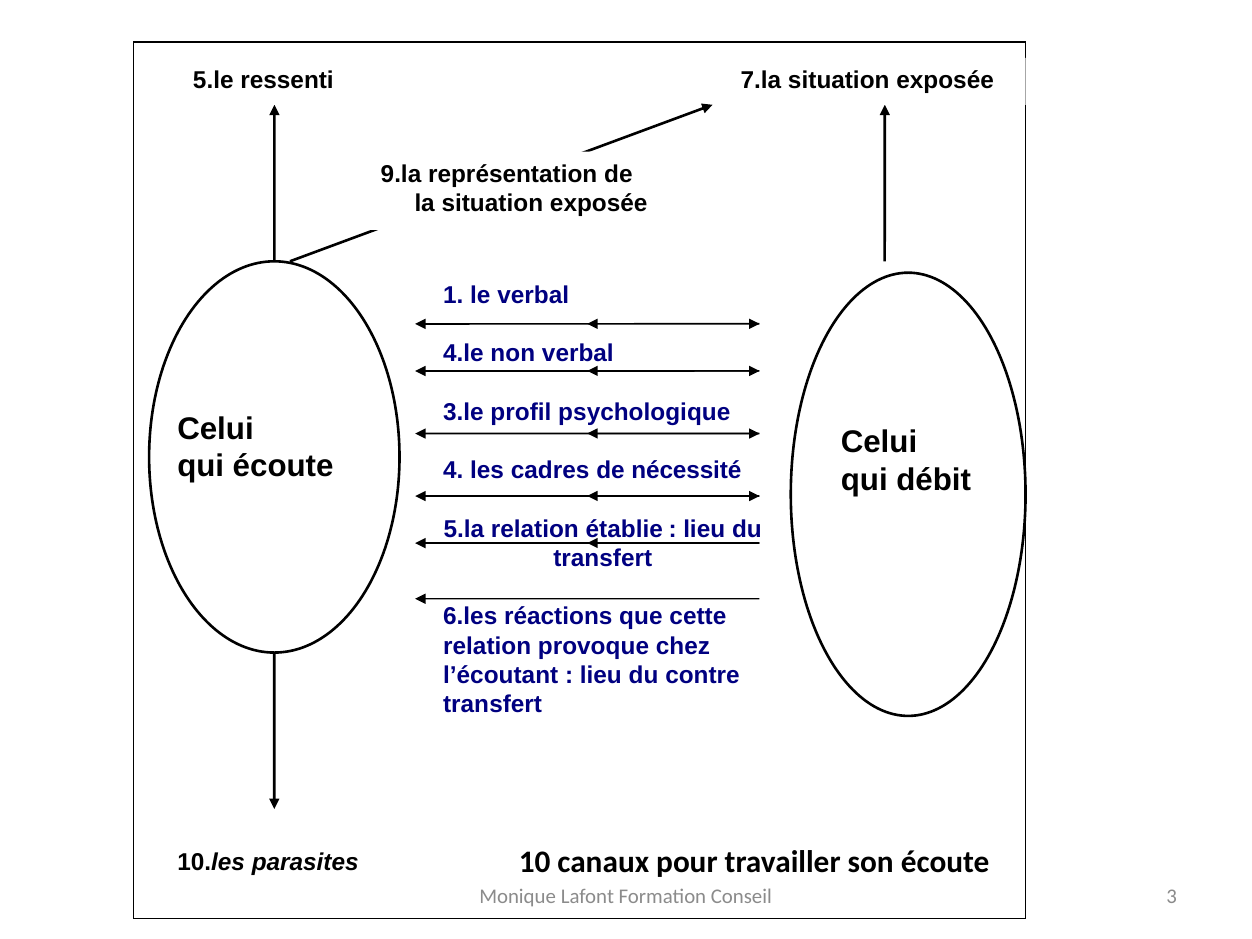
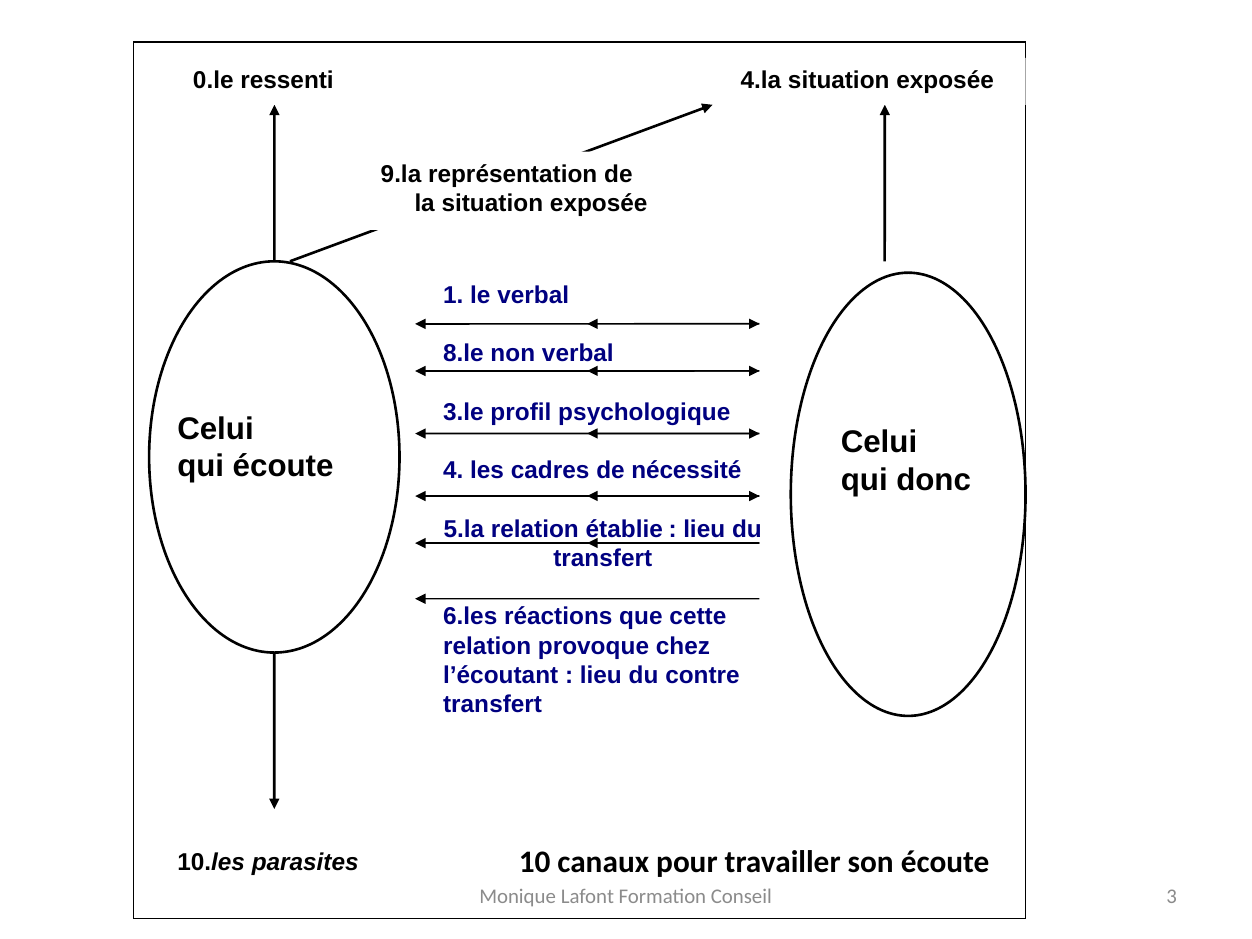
5.le: 5.le -> 0.le (213, 80)
7.la: 7.la -> 4.la (761, 80)
4.le: 4.le -> 8.le (463, 354)
débit: débit -> donc (934, 480)
